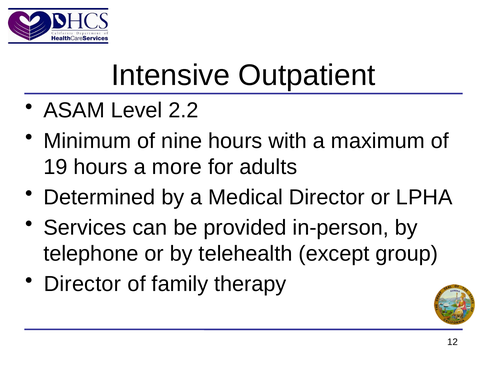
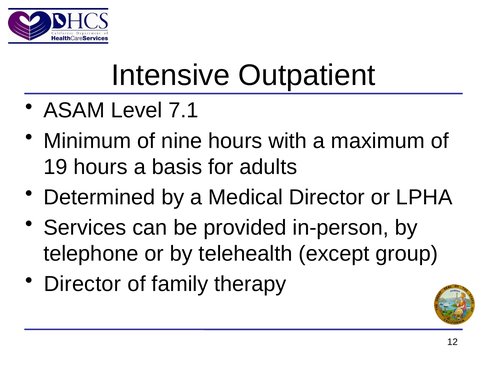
2.2: 2.2 -> 7.1 (184, 110)
more: more -> basis (177, 167)
